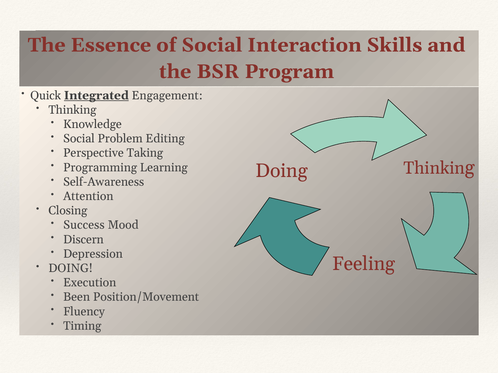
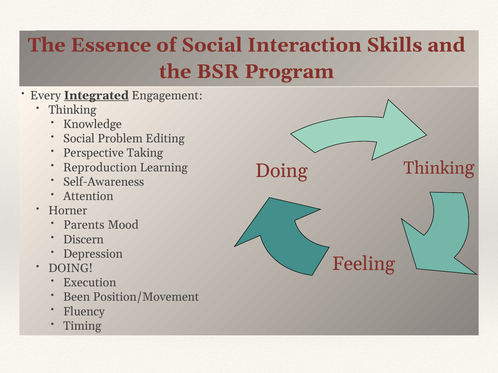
Quick: Quick -> Every (46, 96)
Programming: Programming -> Reproduction (100, 168)
Closing: Closing -> Horner (68, 211)
Success: Success -> Parents (84, 225)
